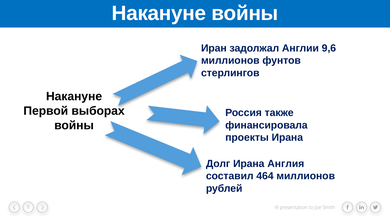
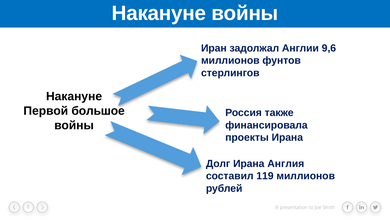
выборах: выборах -> большое (98, 111)
464: 464 -> 119 (265, 176)
